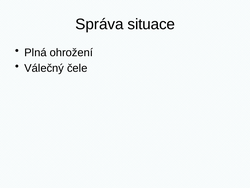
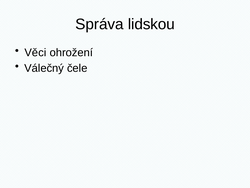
situace: situace -> lidskou (151, 24)
Plná: Plná -> Věci (35, 52)
